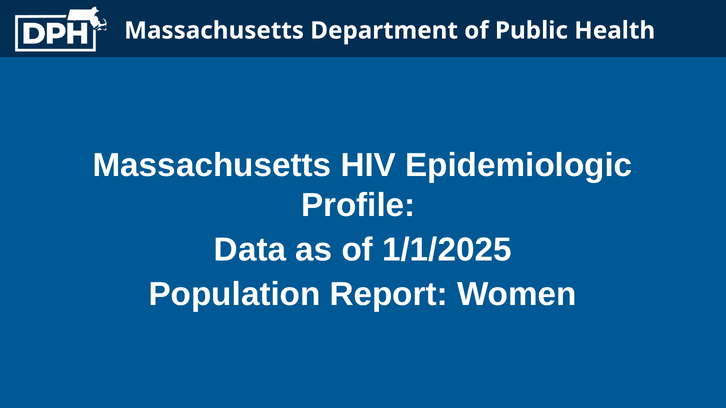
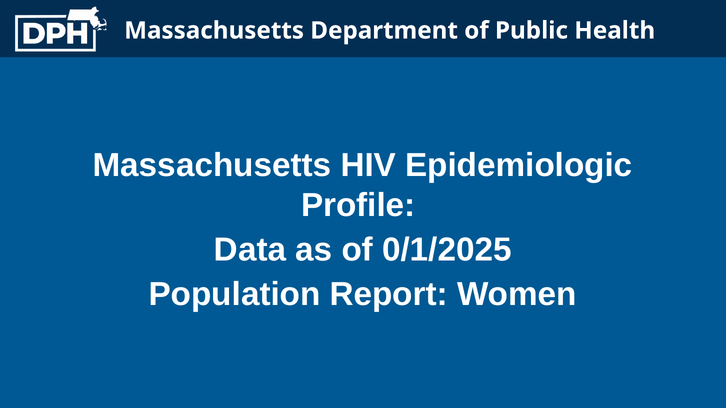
1/1/2025: 1/1/2025 -> 0/1/2025 (447, 250)
